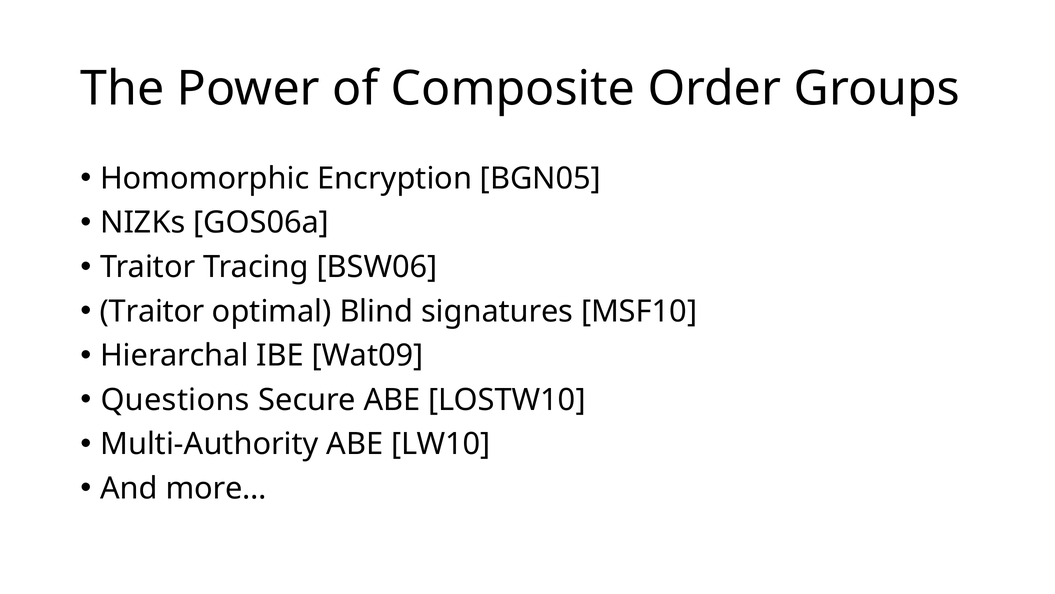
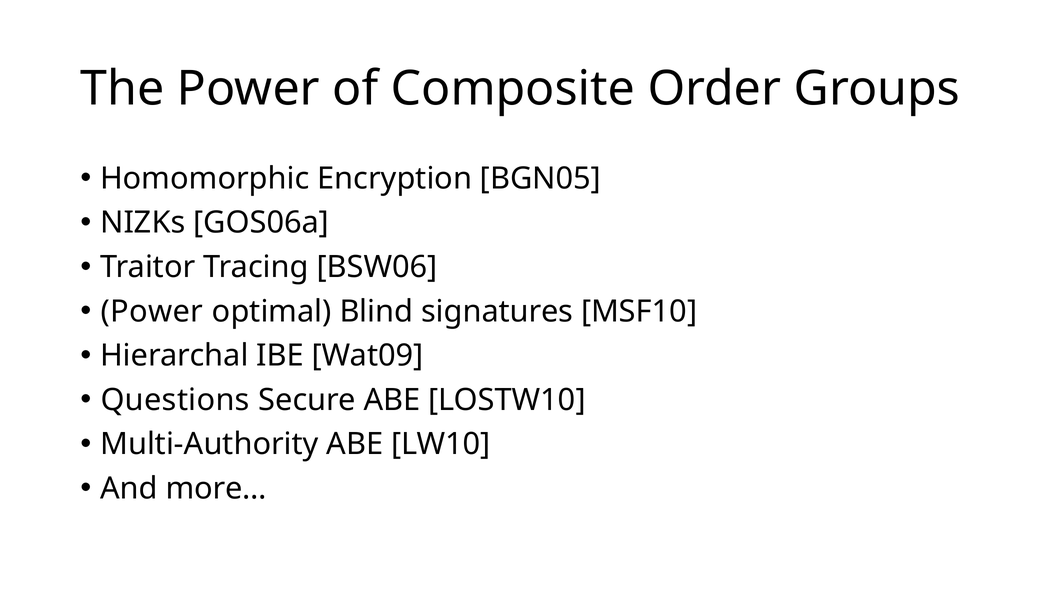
Traitor: Traitor -> Power (152, 311)
